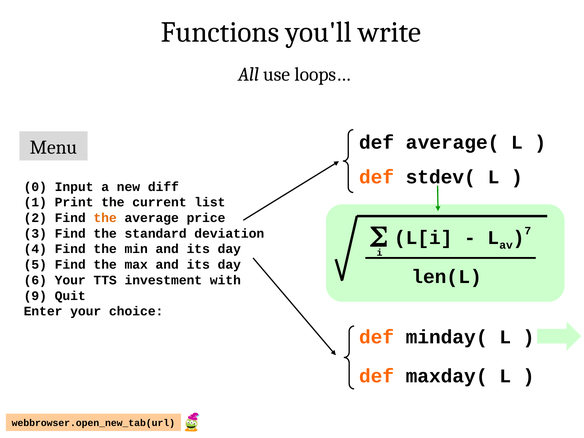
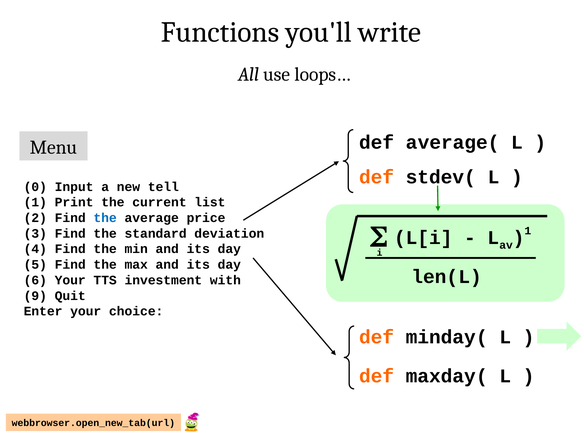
diff: diff -> tell (163, 187)
the colour: orange -> blue (105, 218)
7: 7 -> 1 (528, 231)
